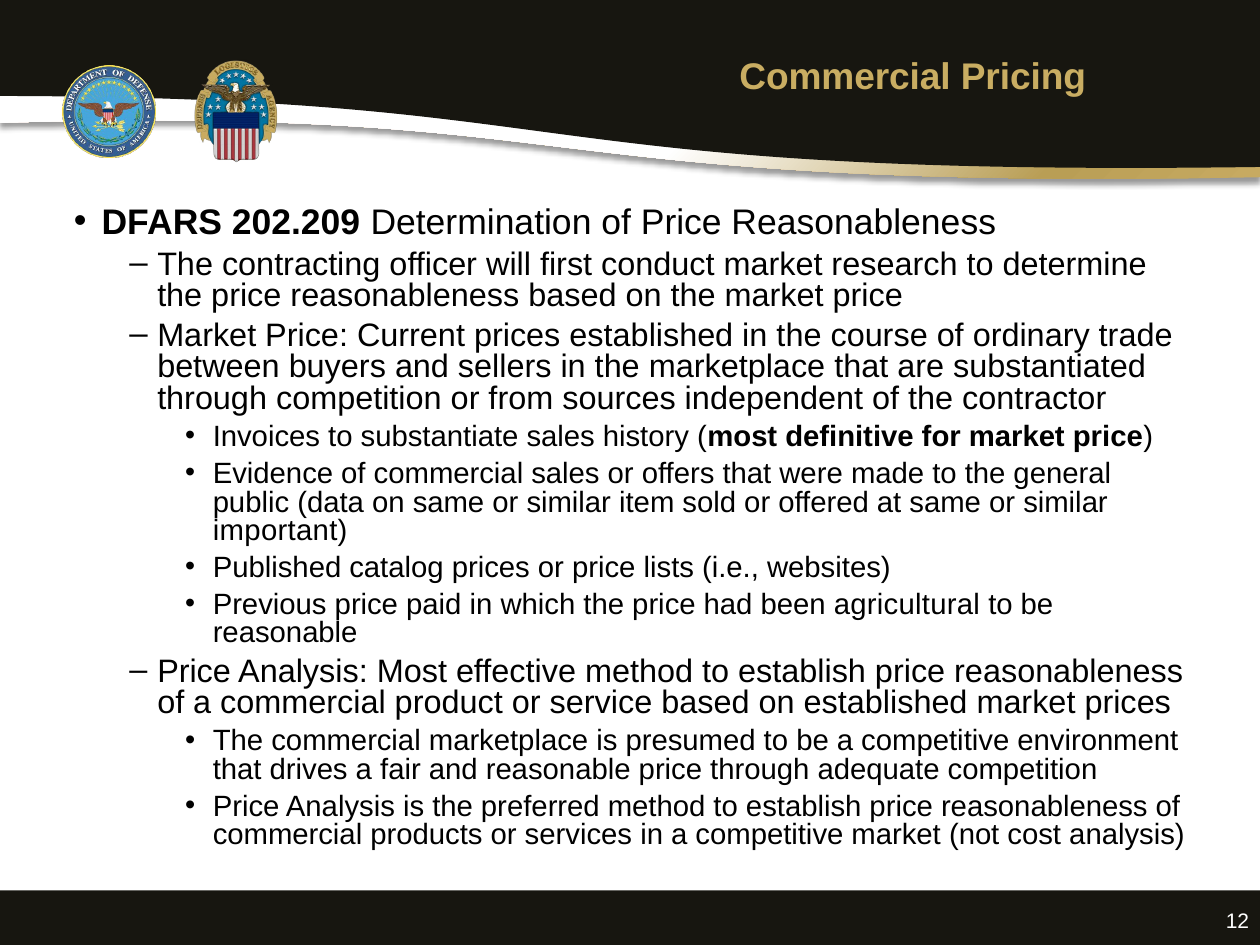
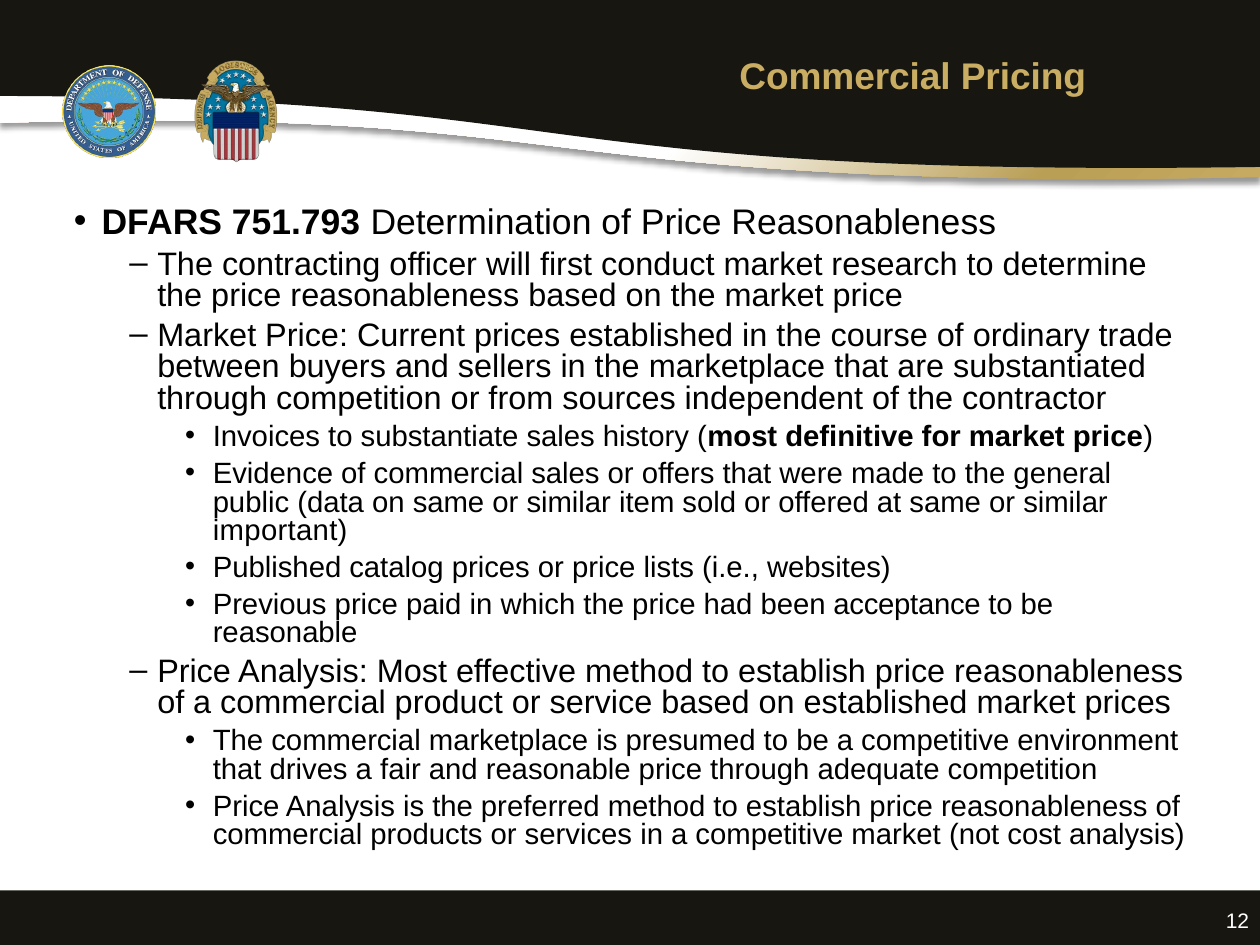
202.209: 202.209 -> 751.793 (296, 223)
agricultural: agricultural -> acceptance (907, 605)
